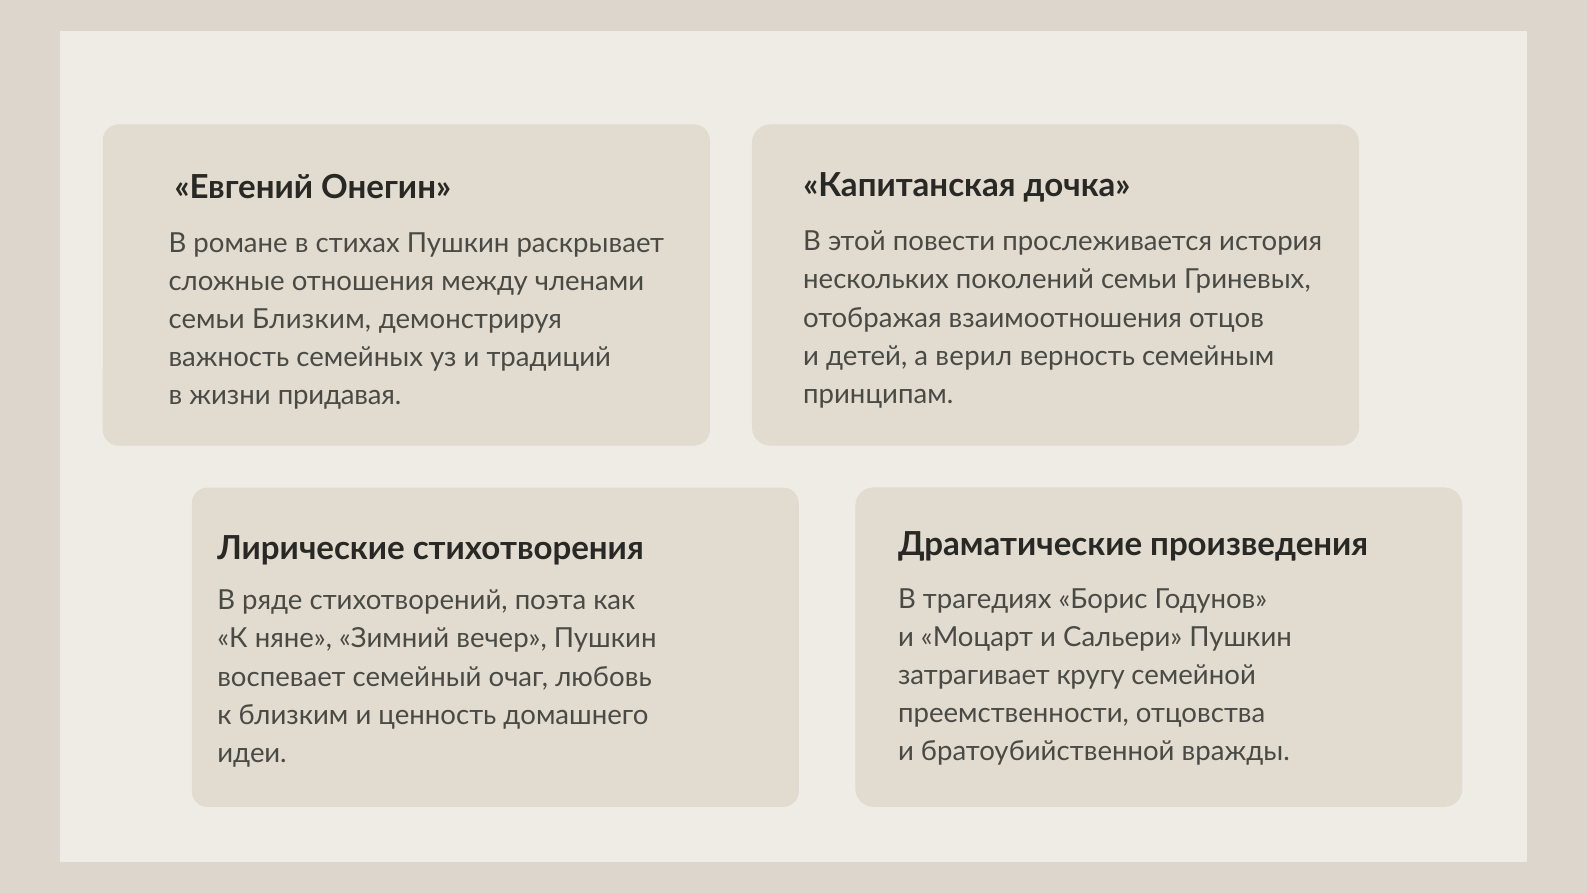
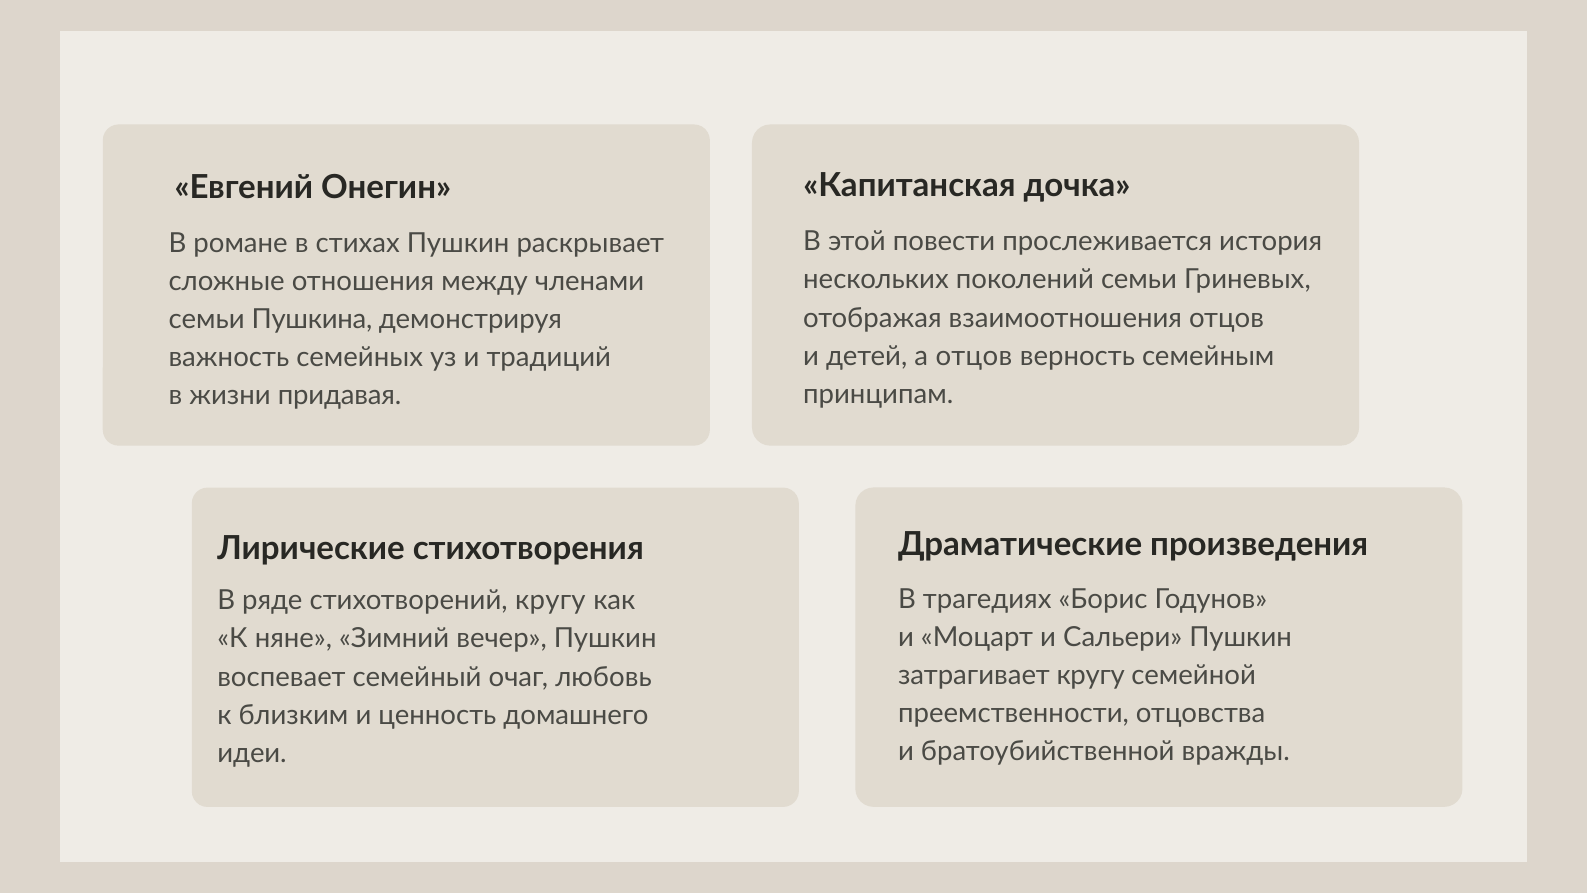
семьи Близким: Близким -> Пушкина (312, 319)
а верил: верил -> отцов (974, 356)
стихотворений поэта: поэта -> кругу (550, 600)
